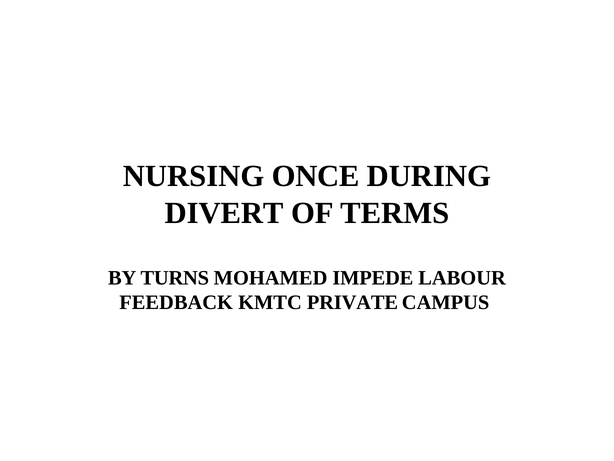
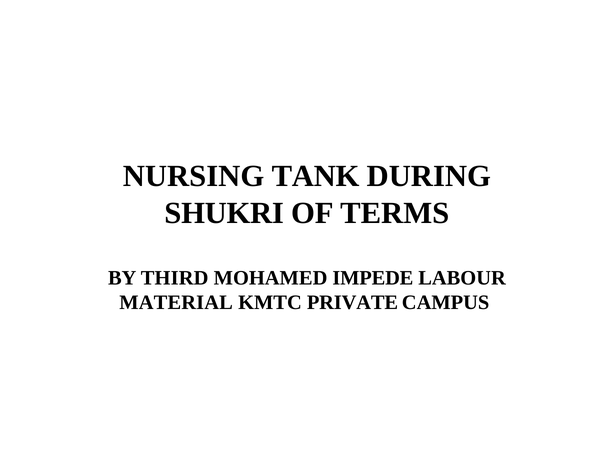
ONCE: ONCE -> TANK (316, 176)
DIVERT: DIVERT -> SHUKRI (224, 213)
TURNS: TURNS -> THIRD (175, 278)
FEEDBACK: FEEDBACK -> MATERIAL (176, 302)
